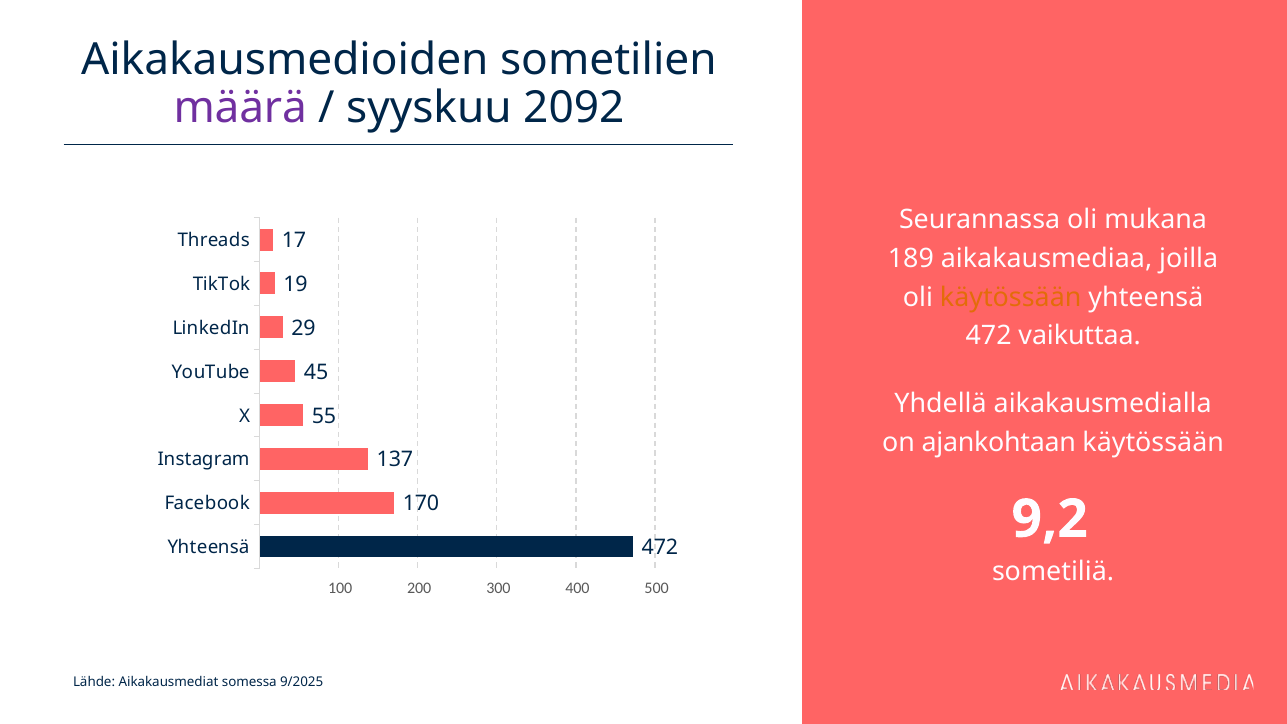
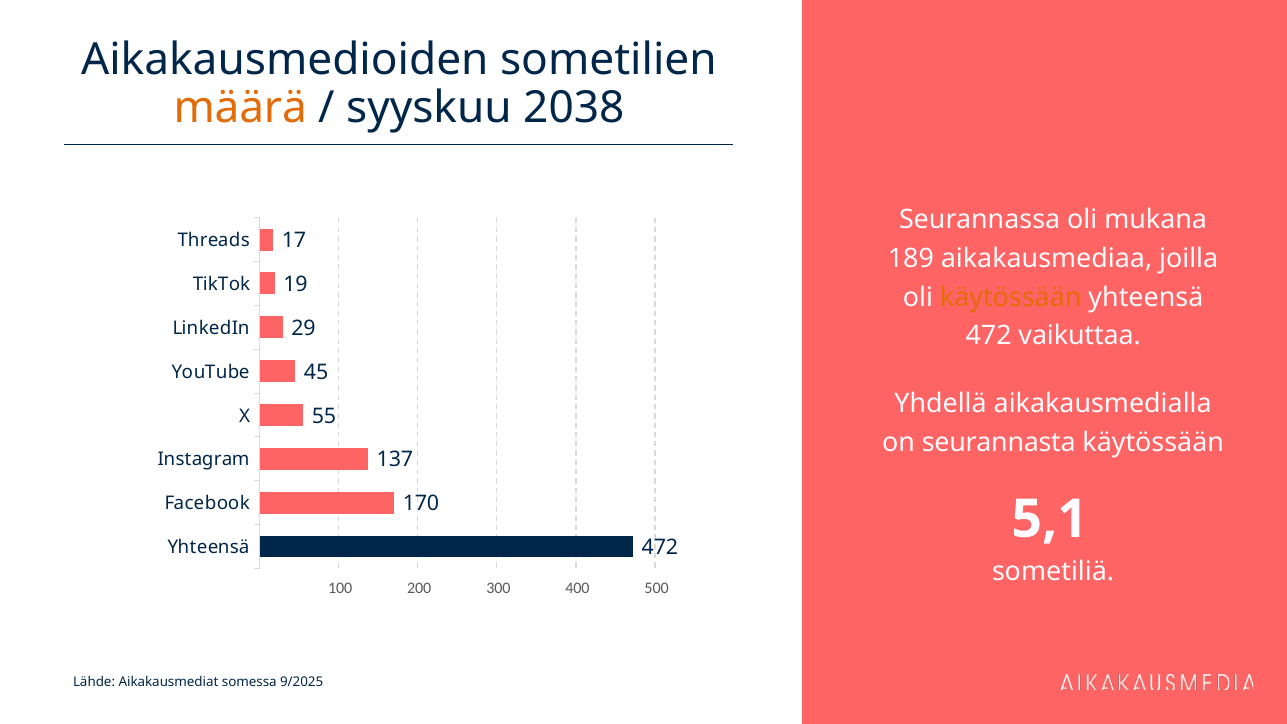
määrä colour: purple -> orange (240, 108)
2092: 2092 -> 2038 (574, 108)
ajankohtaan: ajankohtaan -> seurannasta (999, 443)
9,2: 9,2 -> 5,1 (1050, 519)
